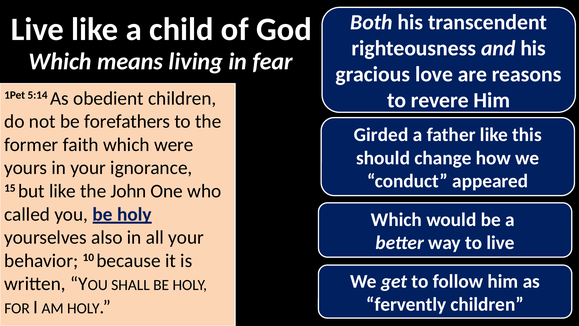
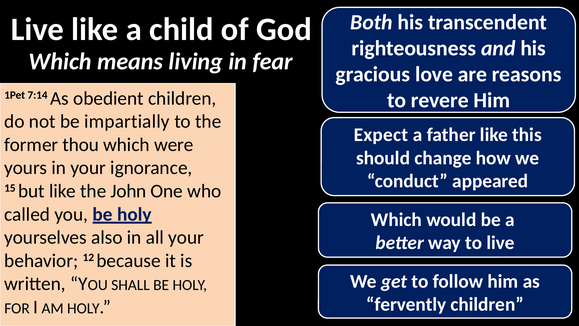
5:14: 5:14 -> 7:14 (38, 95)
forefathers: forefathers -> impartially (127, 121)
Girded: Girded -> Expect (381, 135)
faith: faith -> thou (81, 145)
10: 10 -> 12 (88, 257)
